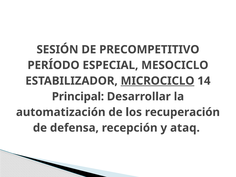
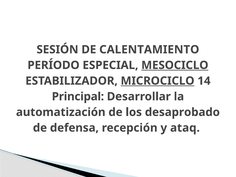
PRECOMPETITIVO: PRECOMPETITIVO -> CALENTAMIENTO (149, 50)
MESOCICLO underline: none -> present (175, 65)
recuperación: recuperación -> desaprobado (182, 112)
